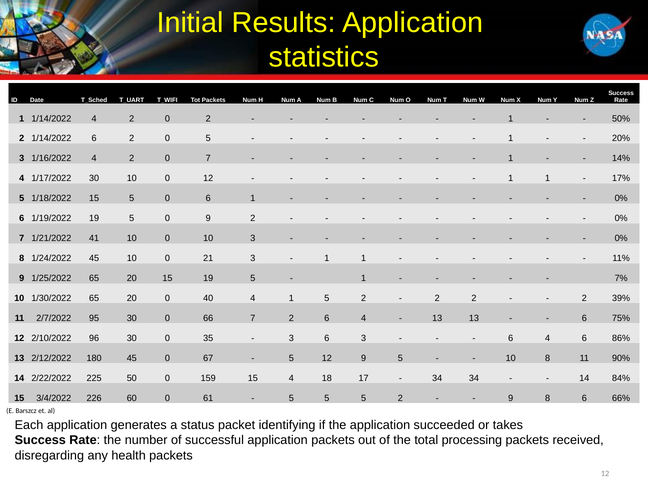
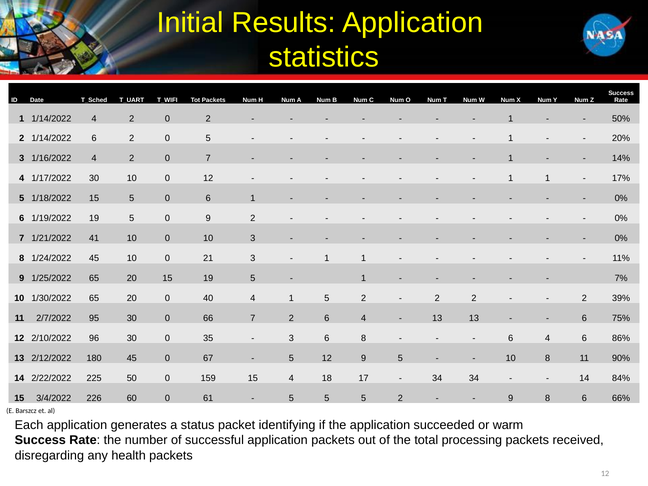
6 3: 3 -> 8 (364, 338)
takes: takes -> warm (508, 425)
